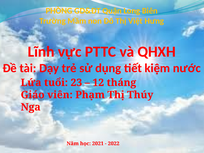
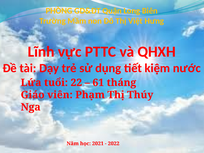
23: 23 -> 22 (76, 83)
12: 12 -> 61 (98, 83)
